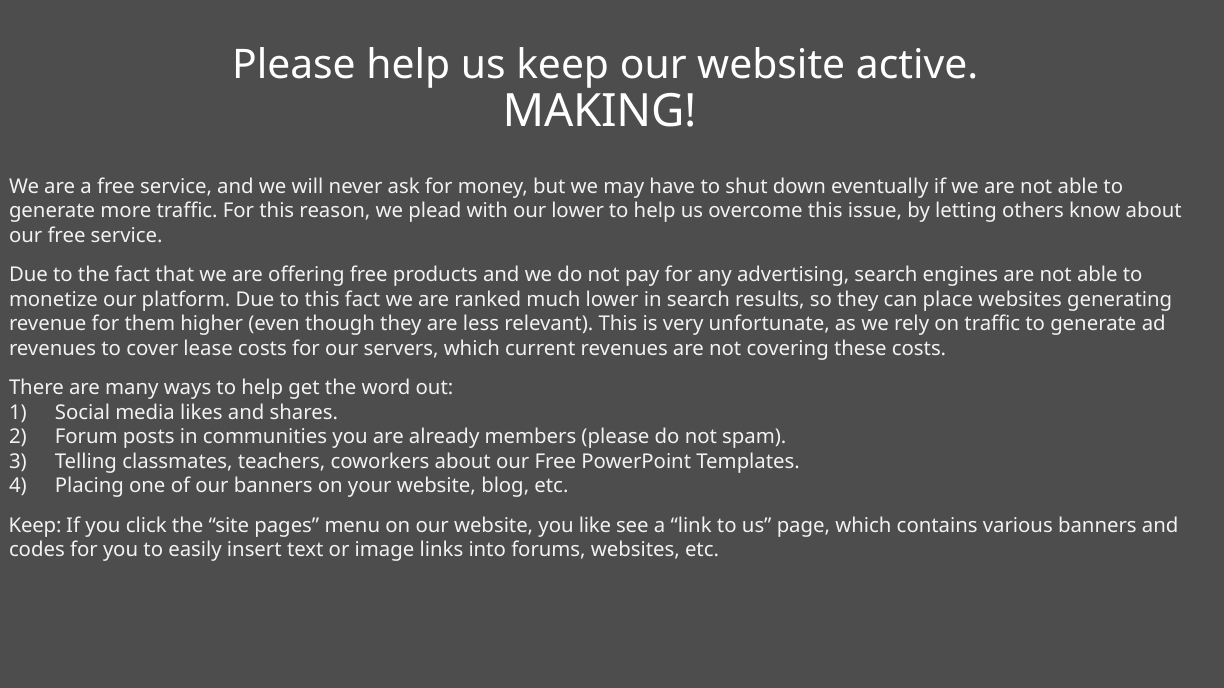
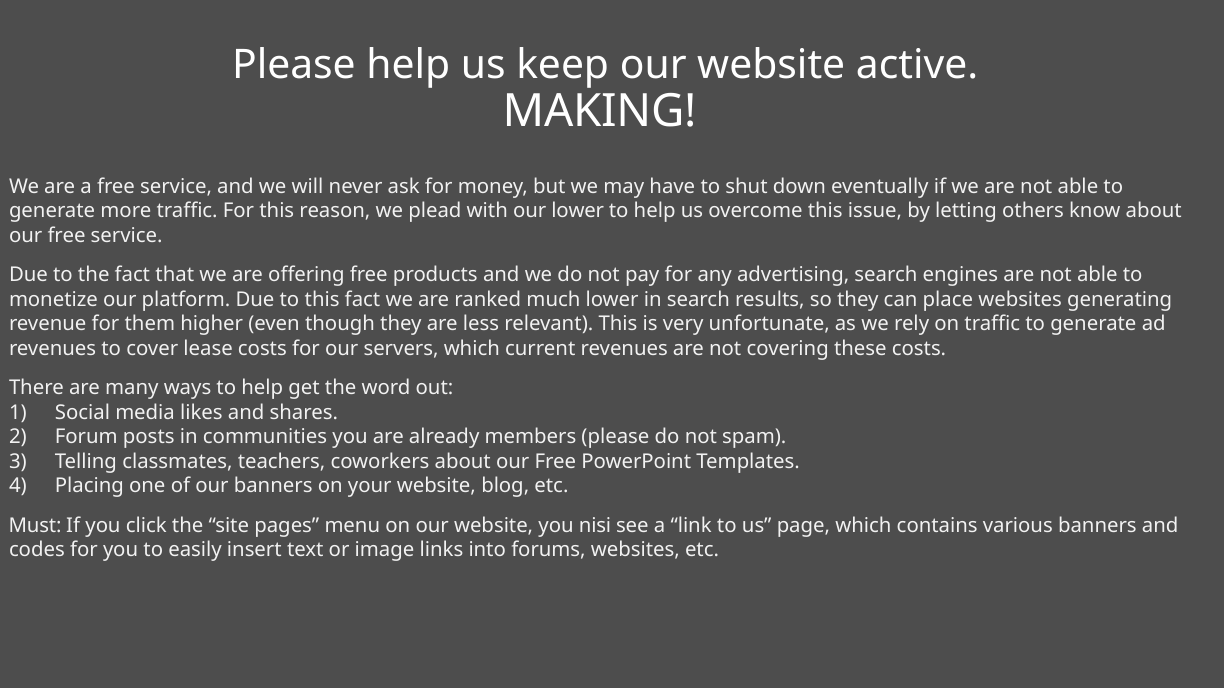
Keep: Keep -> Must (35, 526)
like: like -> nisi (595, 526)
